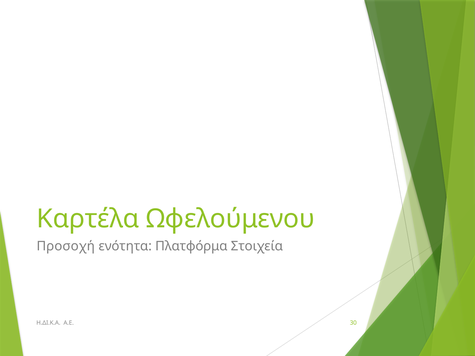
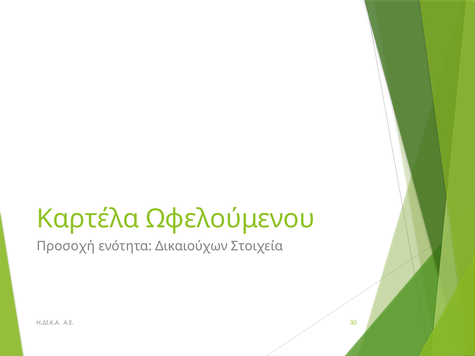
Πλατφόρμα: Πλατφόρμα -> Δικαιούχων (191, 246)
